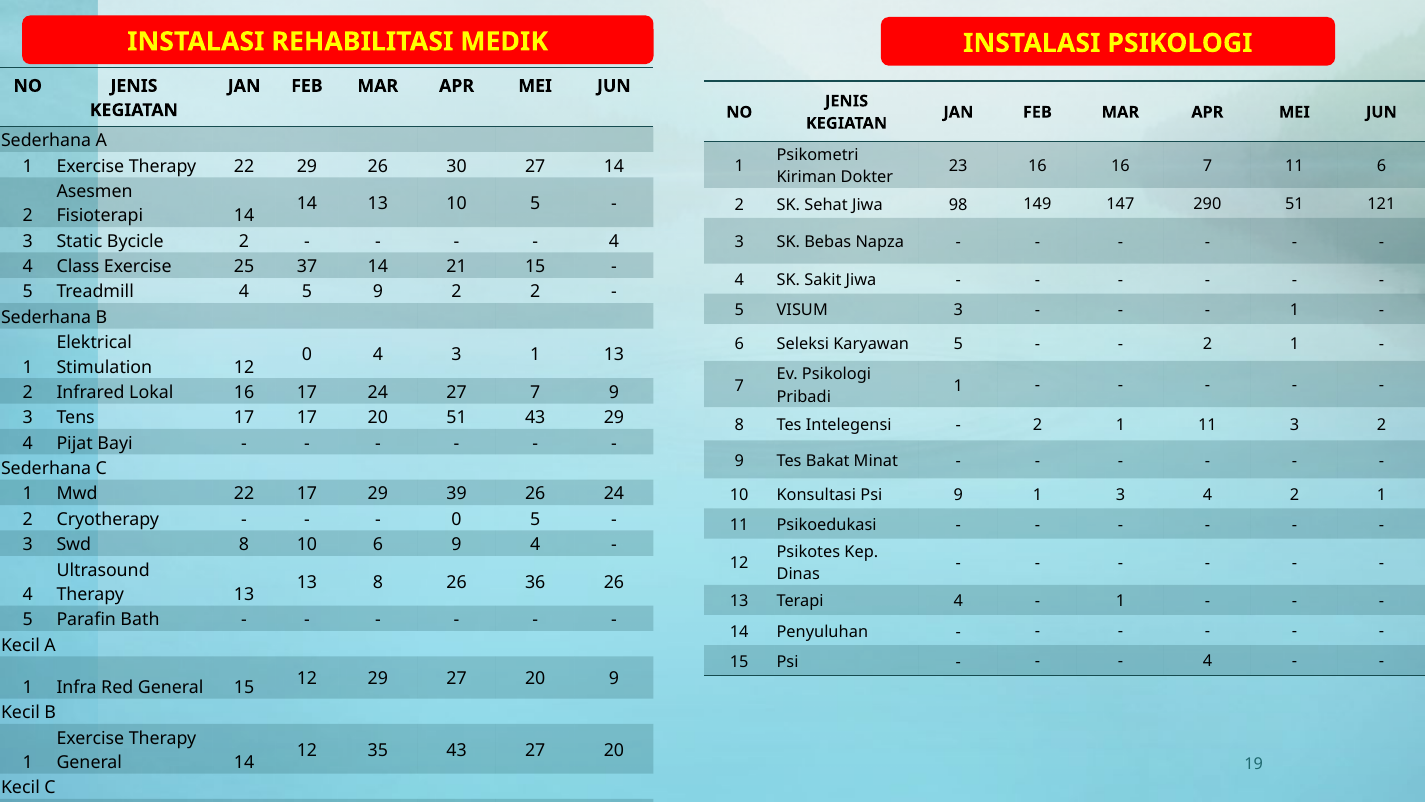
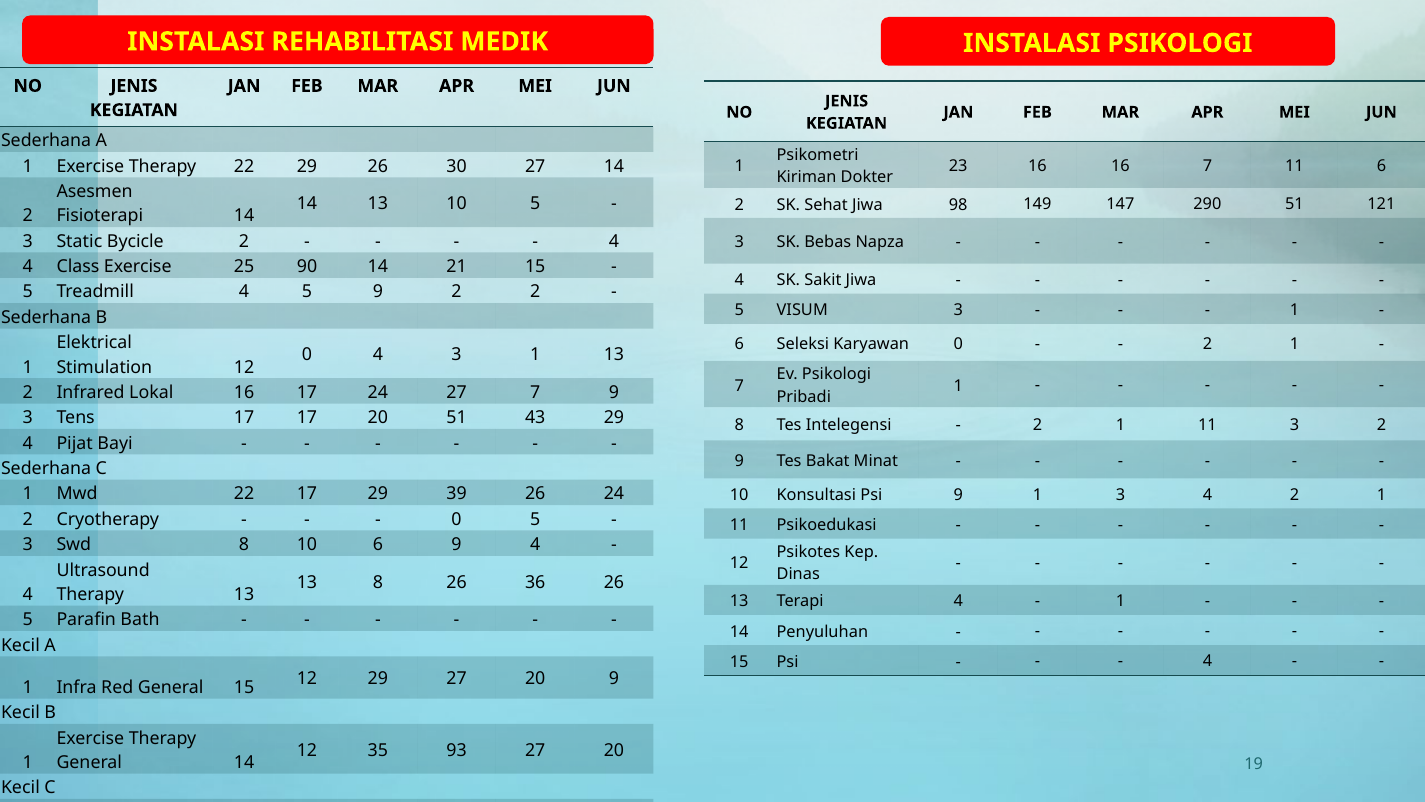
37: 37 -> 90 (307, 267)
Karyawan 5: 5 -> 0 (958, 344)
35 43: 43 -> 93 (457, 750)
